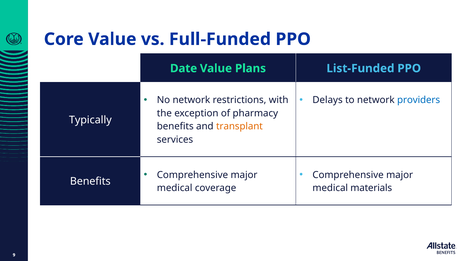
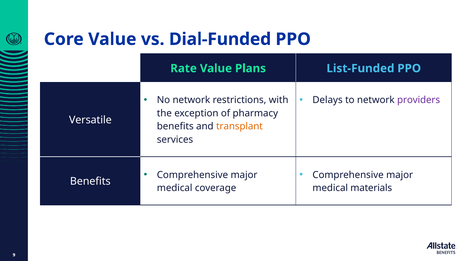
Full-Funded: Full-Funded -> Dial-Funded (220, 39)
Date: Date -> Rate (184, 68)
providers colour: blue -> purple (419, 100)
Typically: Typically -> Versatile (90, 120)
